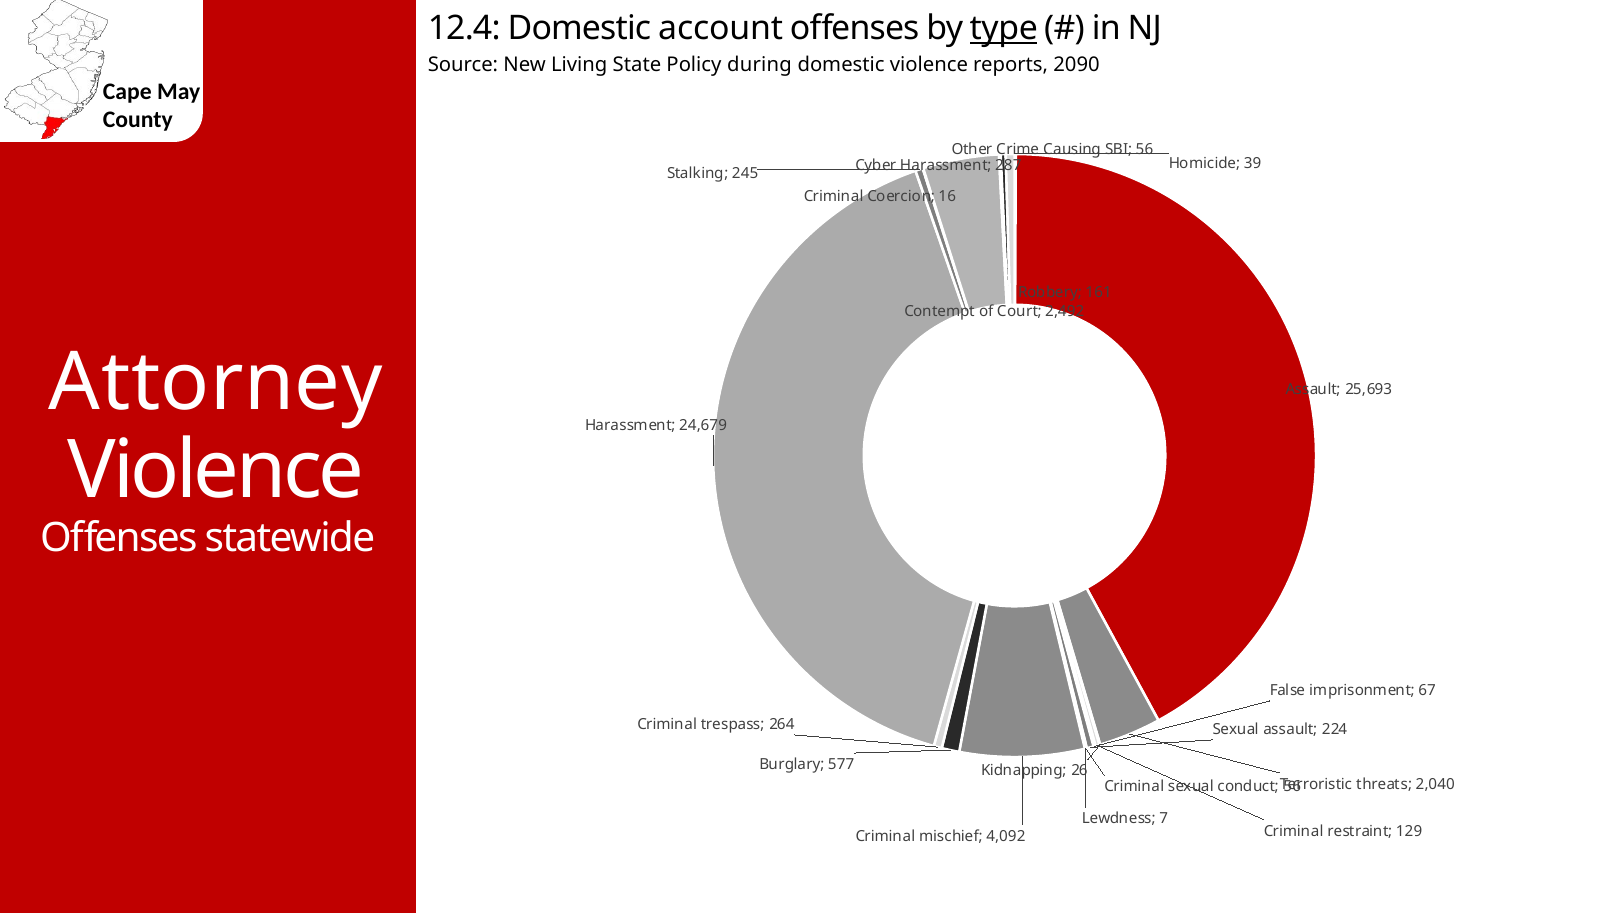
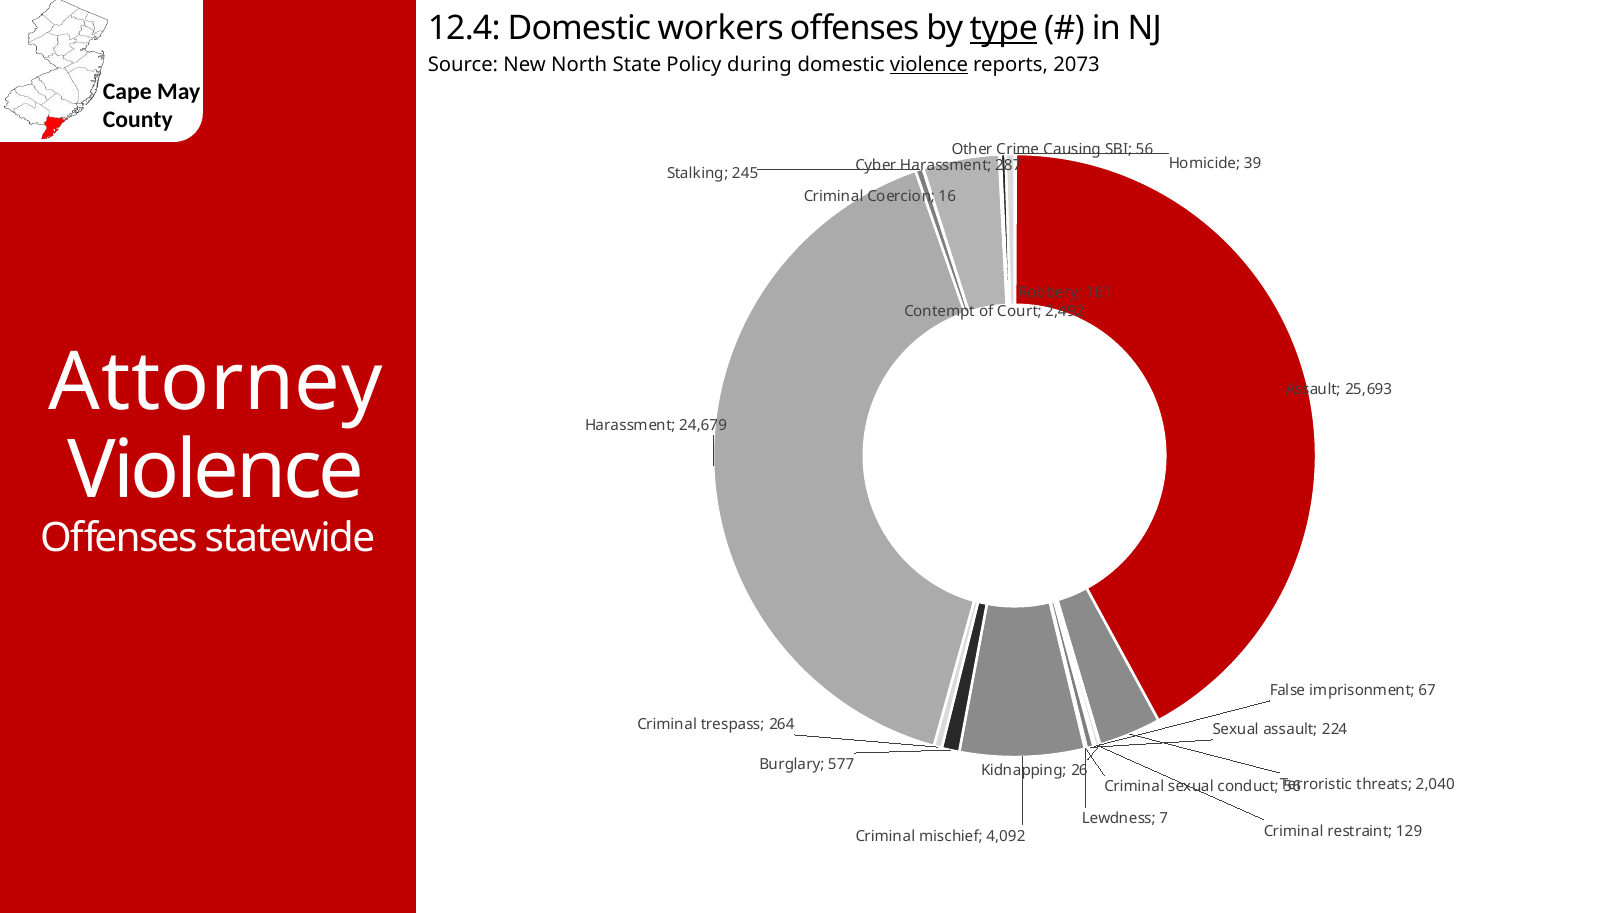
account: account -> workers (721, 29)
Living: Living -> North (579, 65)
violence underline: none -> present (929, 65)
2090: 2090 -> 2073 (1077, 65)
